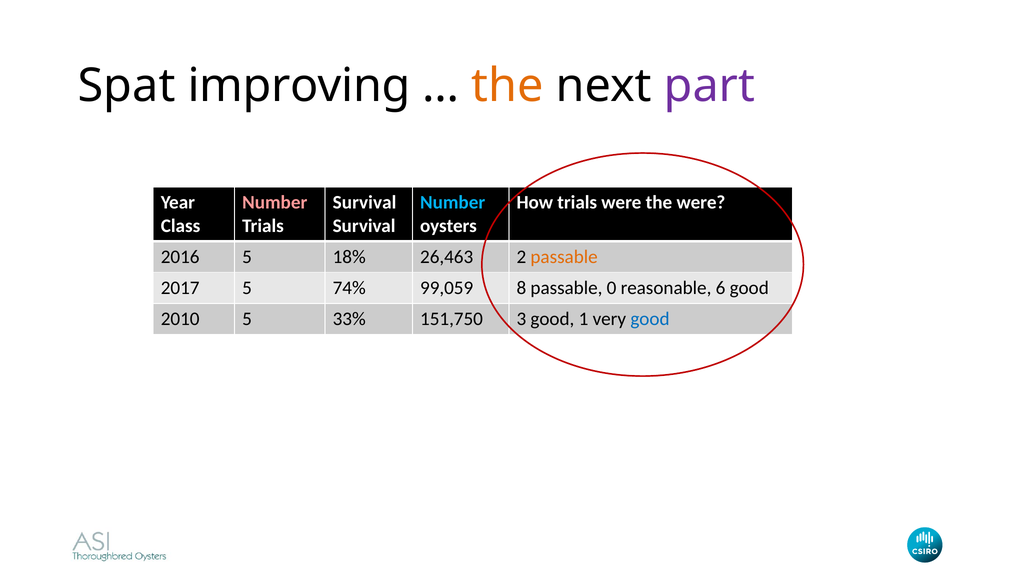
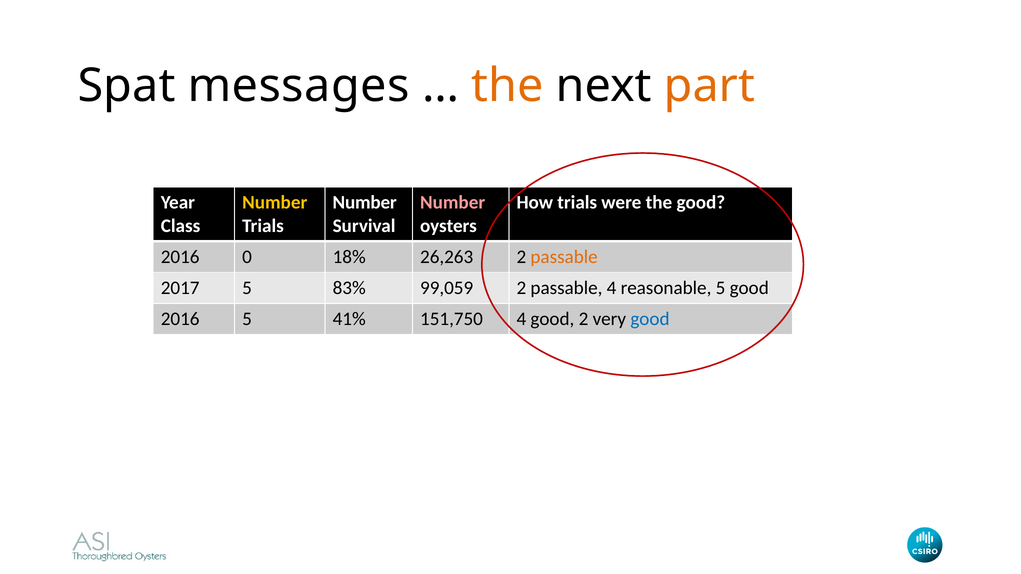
improving: improving -> messages (299, 86)
part colour: purple -> orange (710, 86)
Number colour: pink -> yellow (275, 203)
Survival: Survival -> Number (365, 203)
Number colour: light blue -> pink (453, 203)
the were: were -> good (701, 203)
2016 5: 5 -> 0 (247, 257)
26,463: 26,463 -> 26,263 (447, 257)
74%: 74% -> 83% (349, 288)
99,059 8: 8 -> 2 (521, 288)
passable 0: 0 -> 4 (612, 288)
reasonable 6: 6 -> 5 (721, 288)
2010: 2010 -> 2016 (180, 319)
33%: 33% -> 41% (349, 319)
151,750 3: 3 -> 4 (521, 319)
good 1: 1 -> 2 (583, 319)
